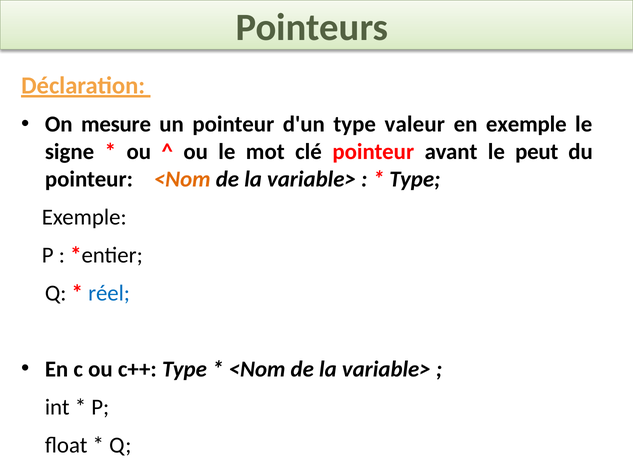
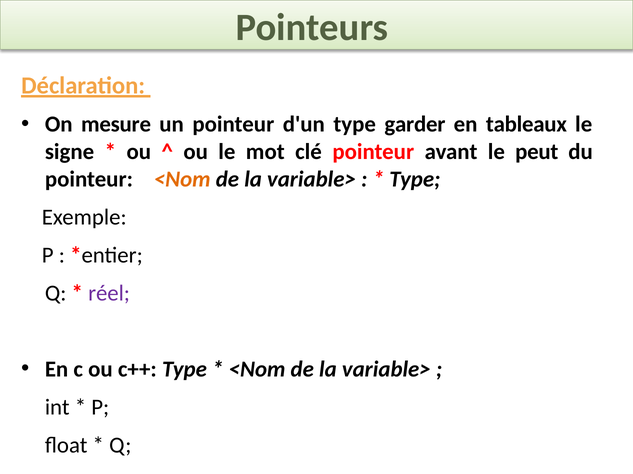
valeur: valeur -> garder (415, 125)
en exemple: exemple -> tableaux (526, 125)
réel colour: blue -> purple (109, 294)
